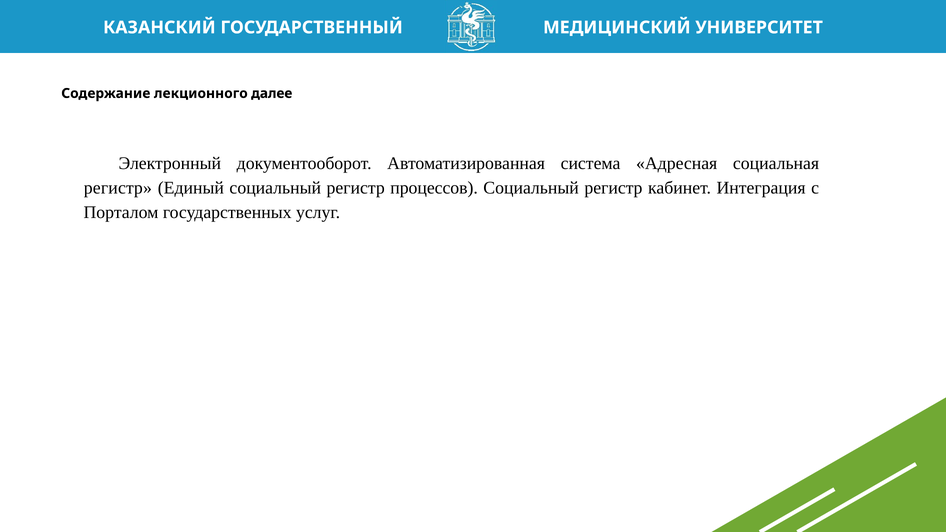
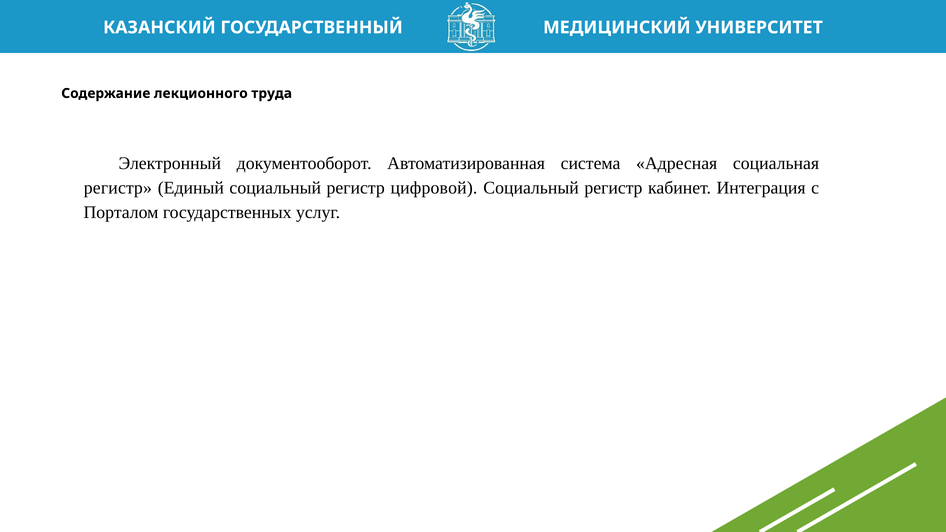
далее: далее -> труда (272, 93)
процессов: процессов -> цифровой (434, 188)
